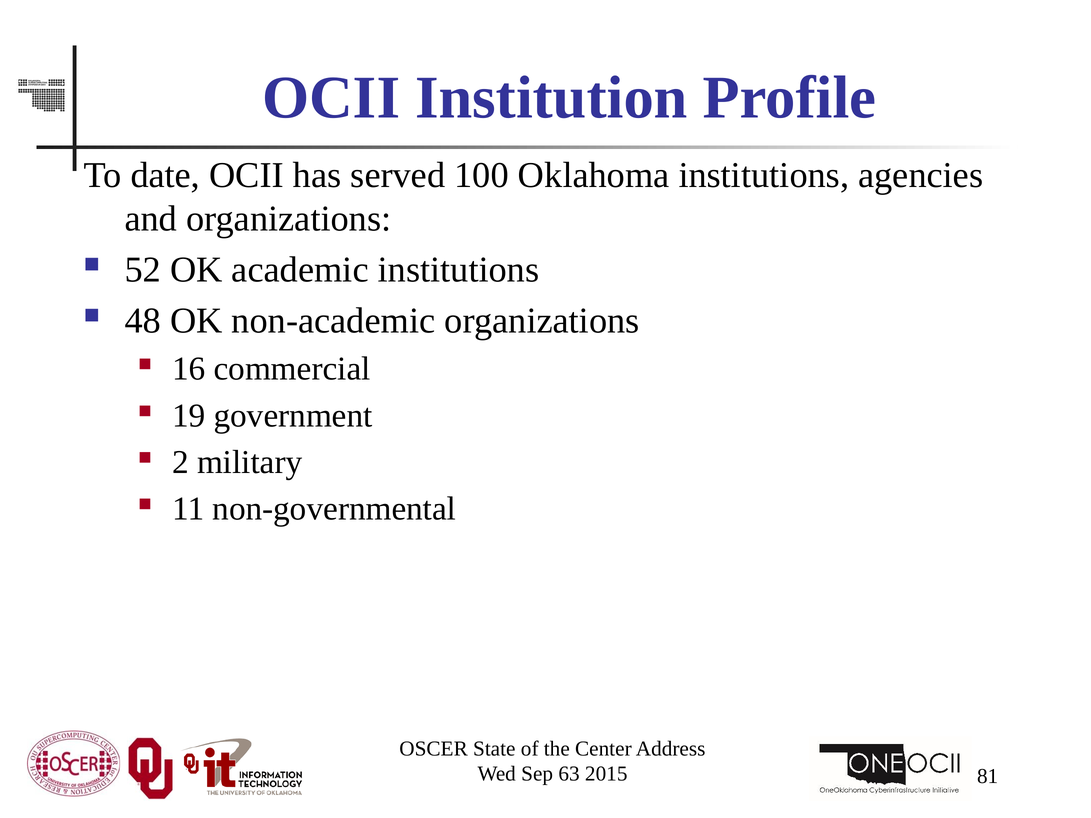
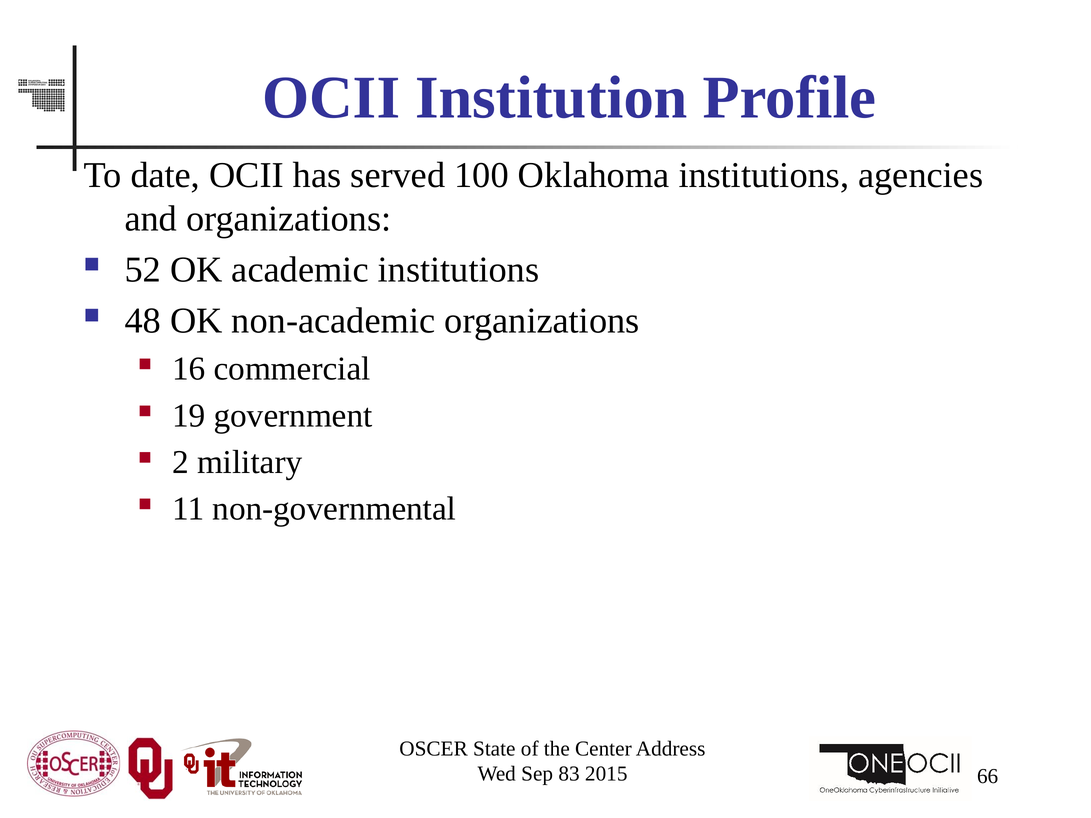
63: 63 -> 83 (569, 774)
81: 81 -> 66 (988, 776)
